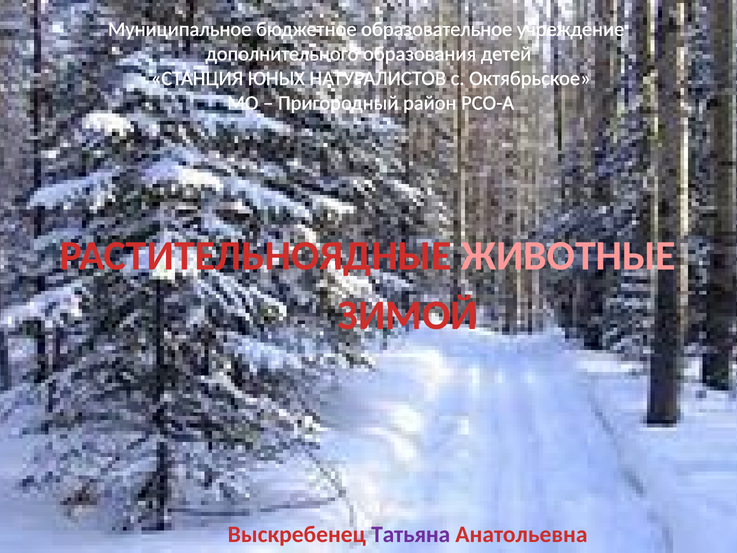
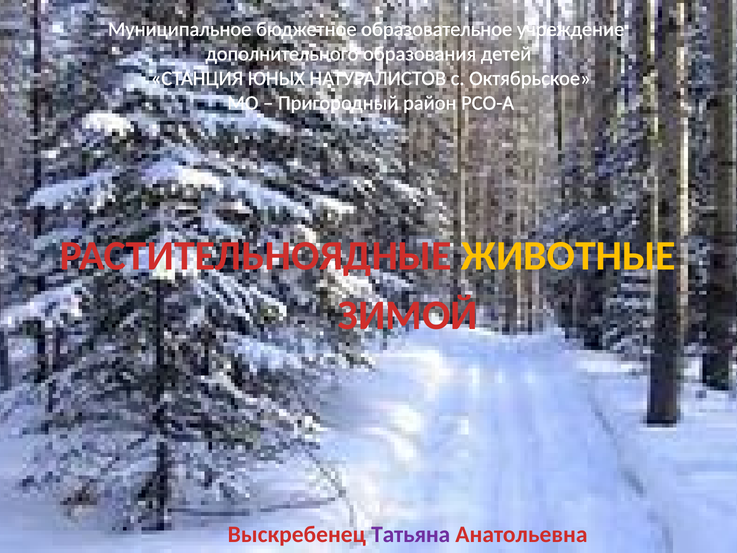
ЖИВОТНЫЕ colour: pink -> yellow (569, 256)
